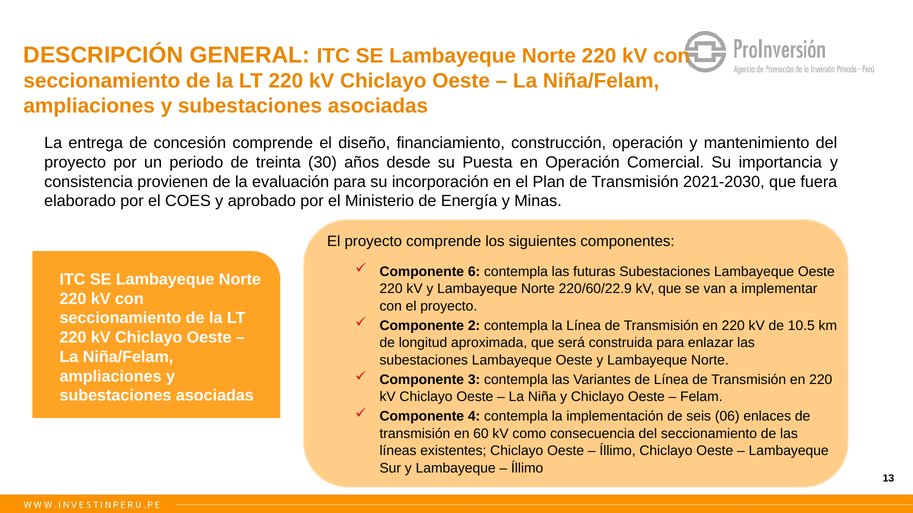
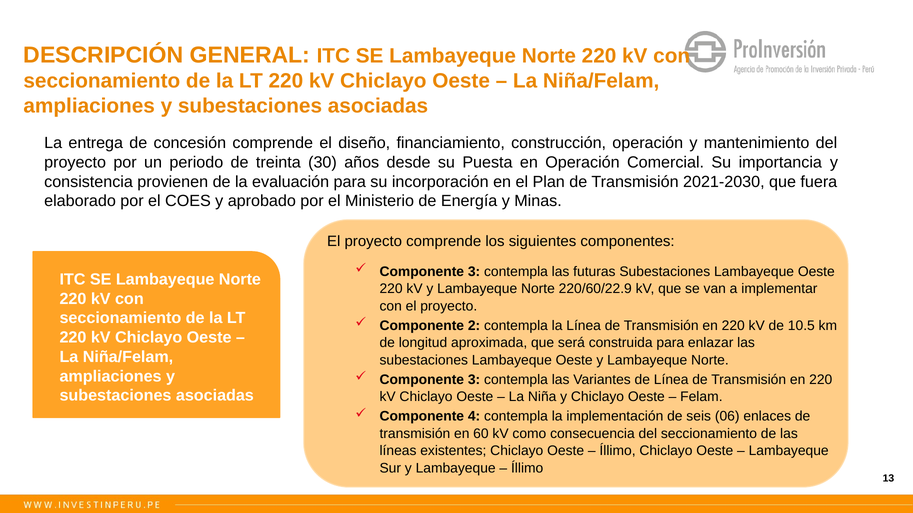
6: 6 -> 3 (474, 272)
